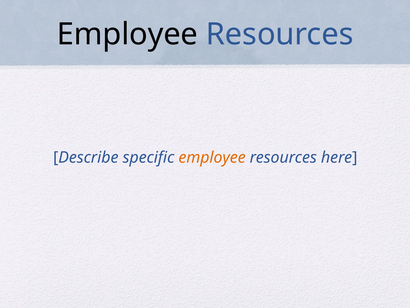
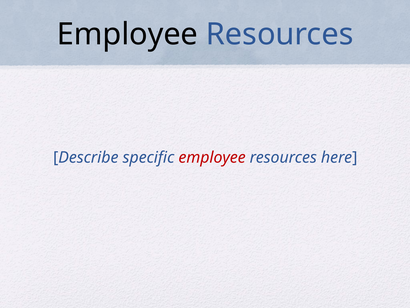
employee colour: orange -> red (212, 157)
